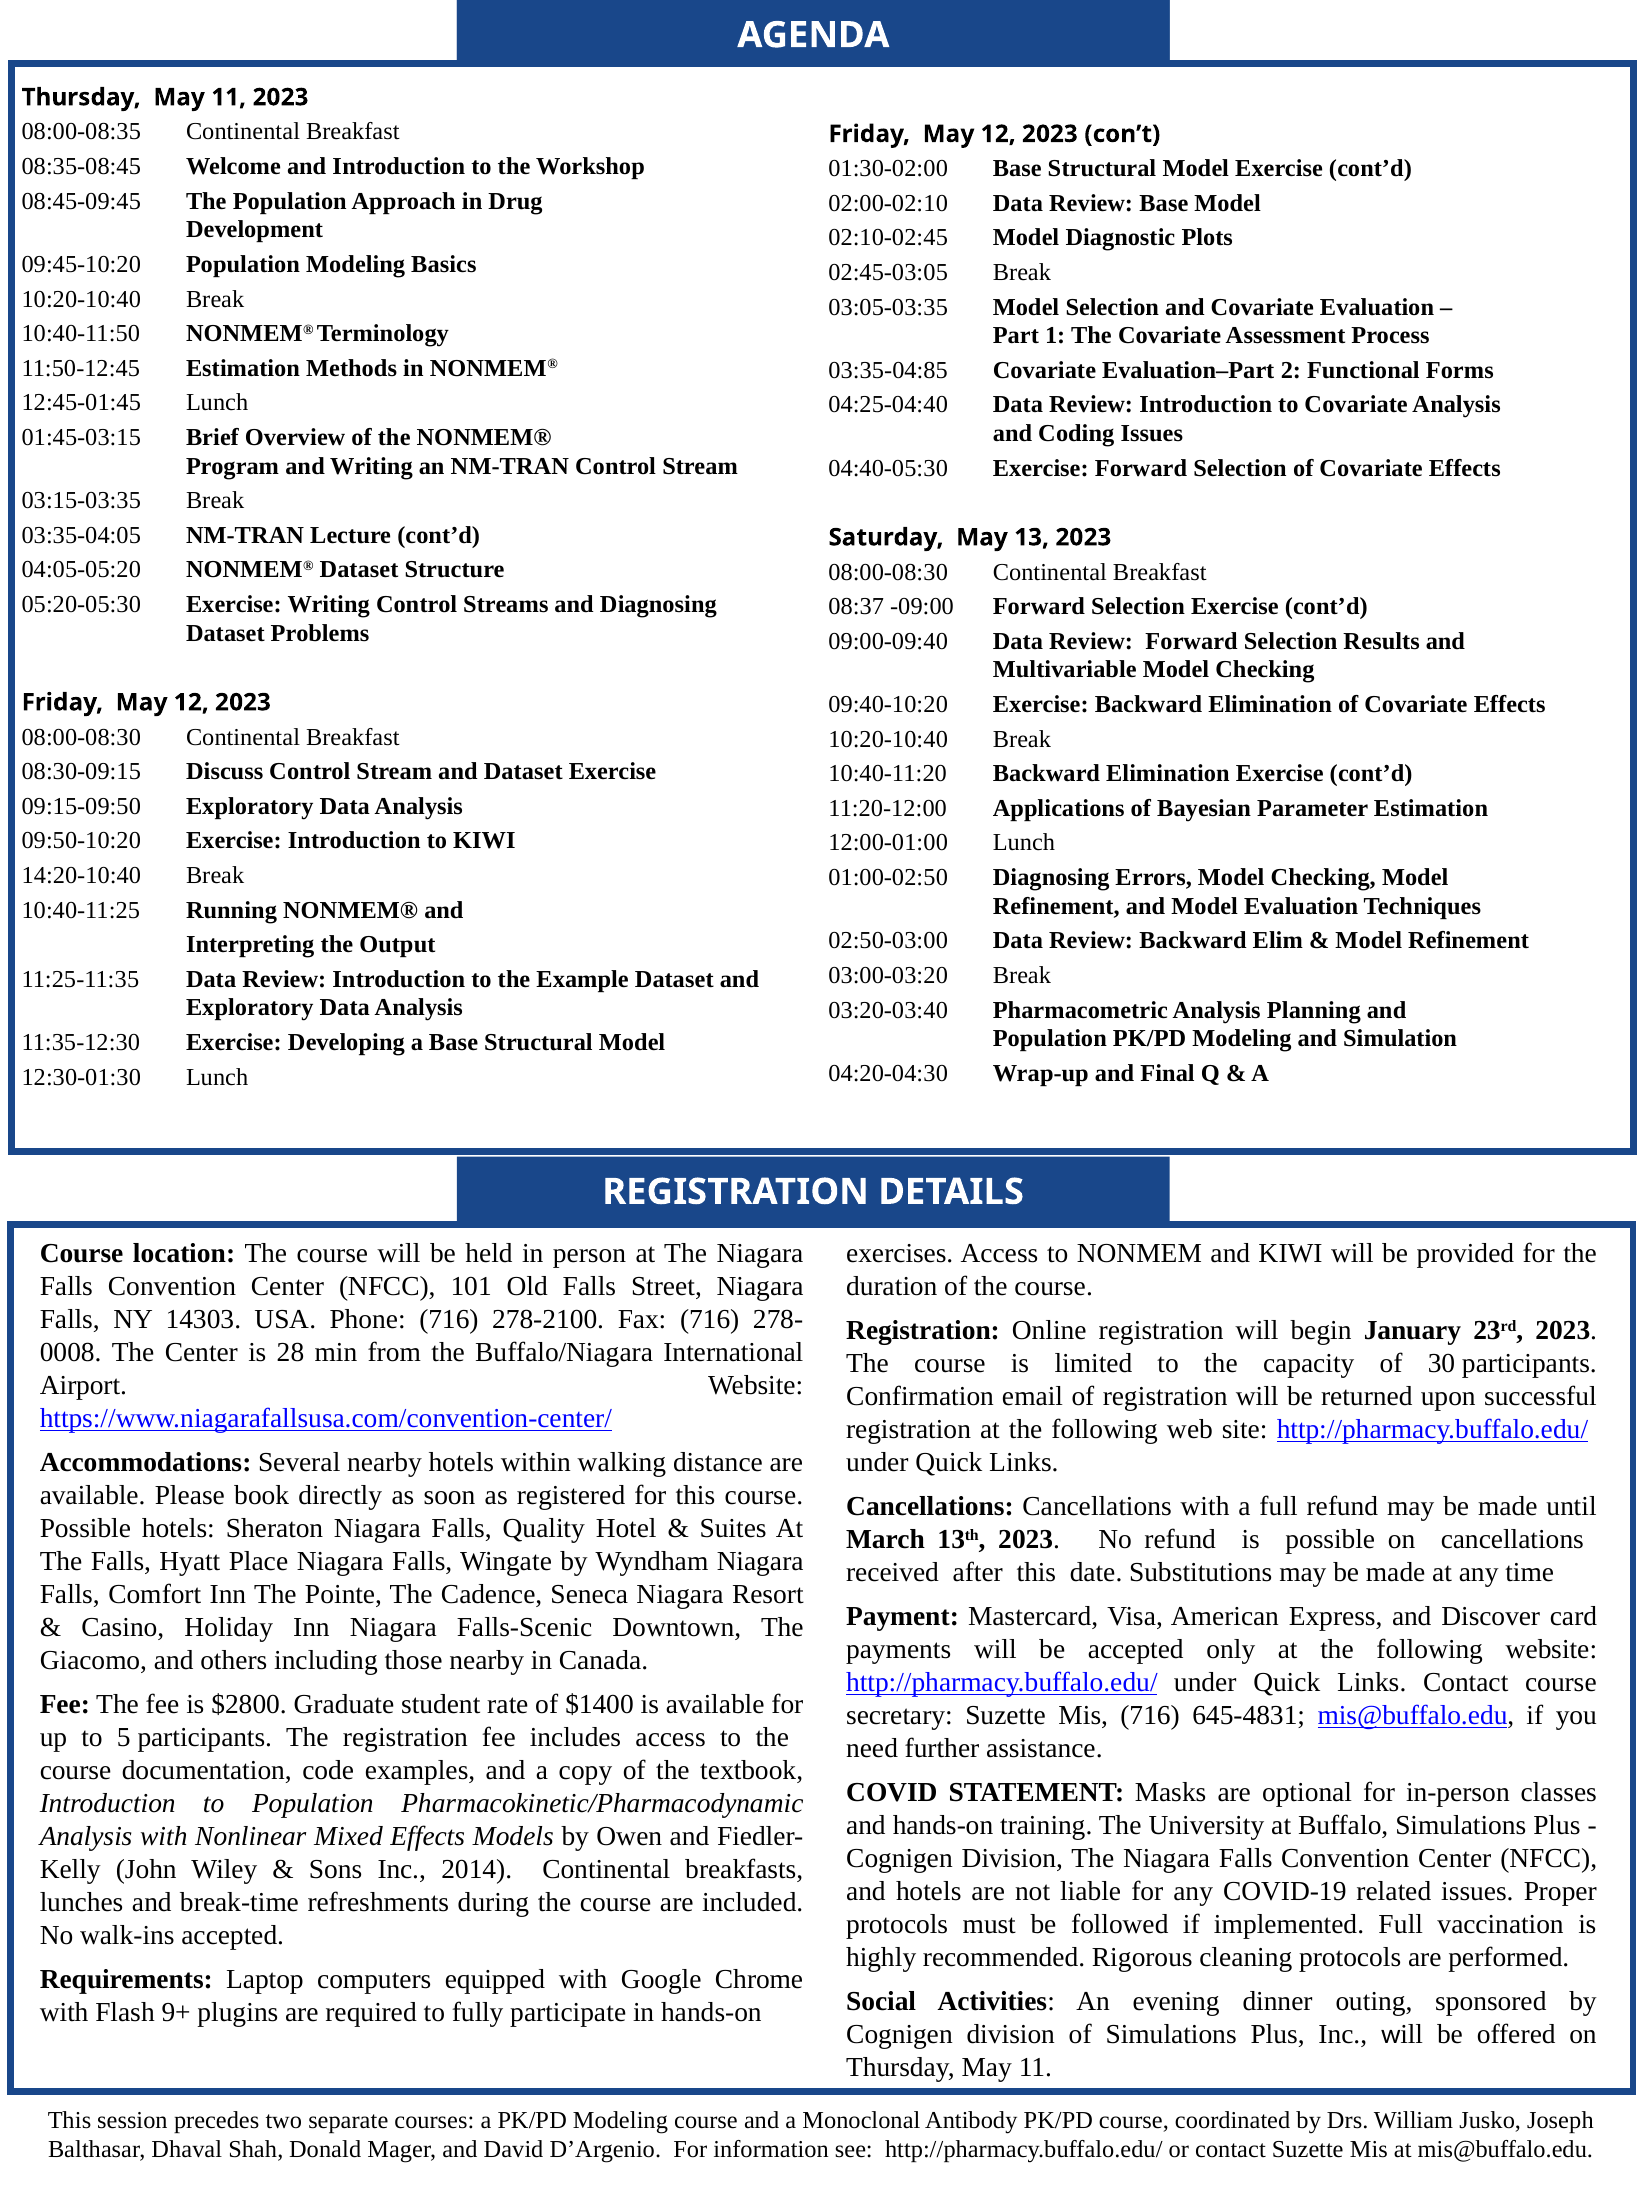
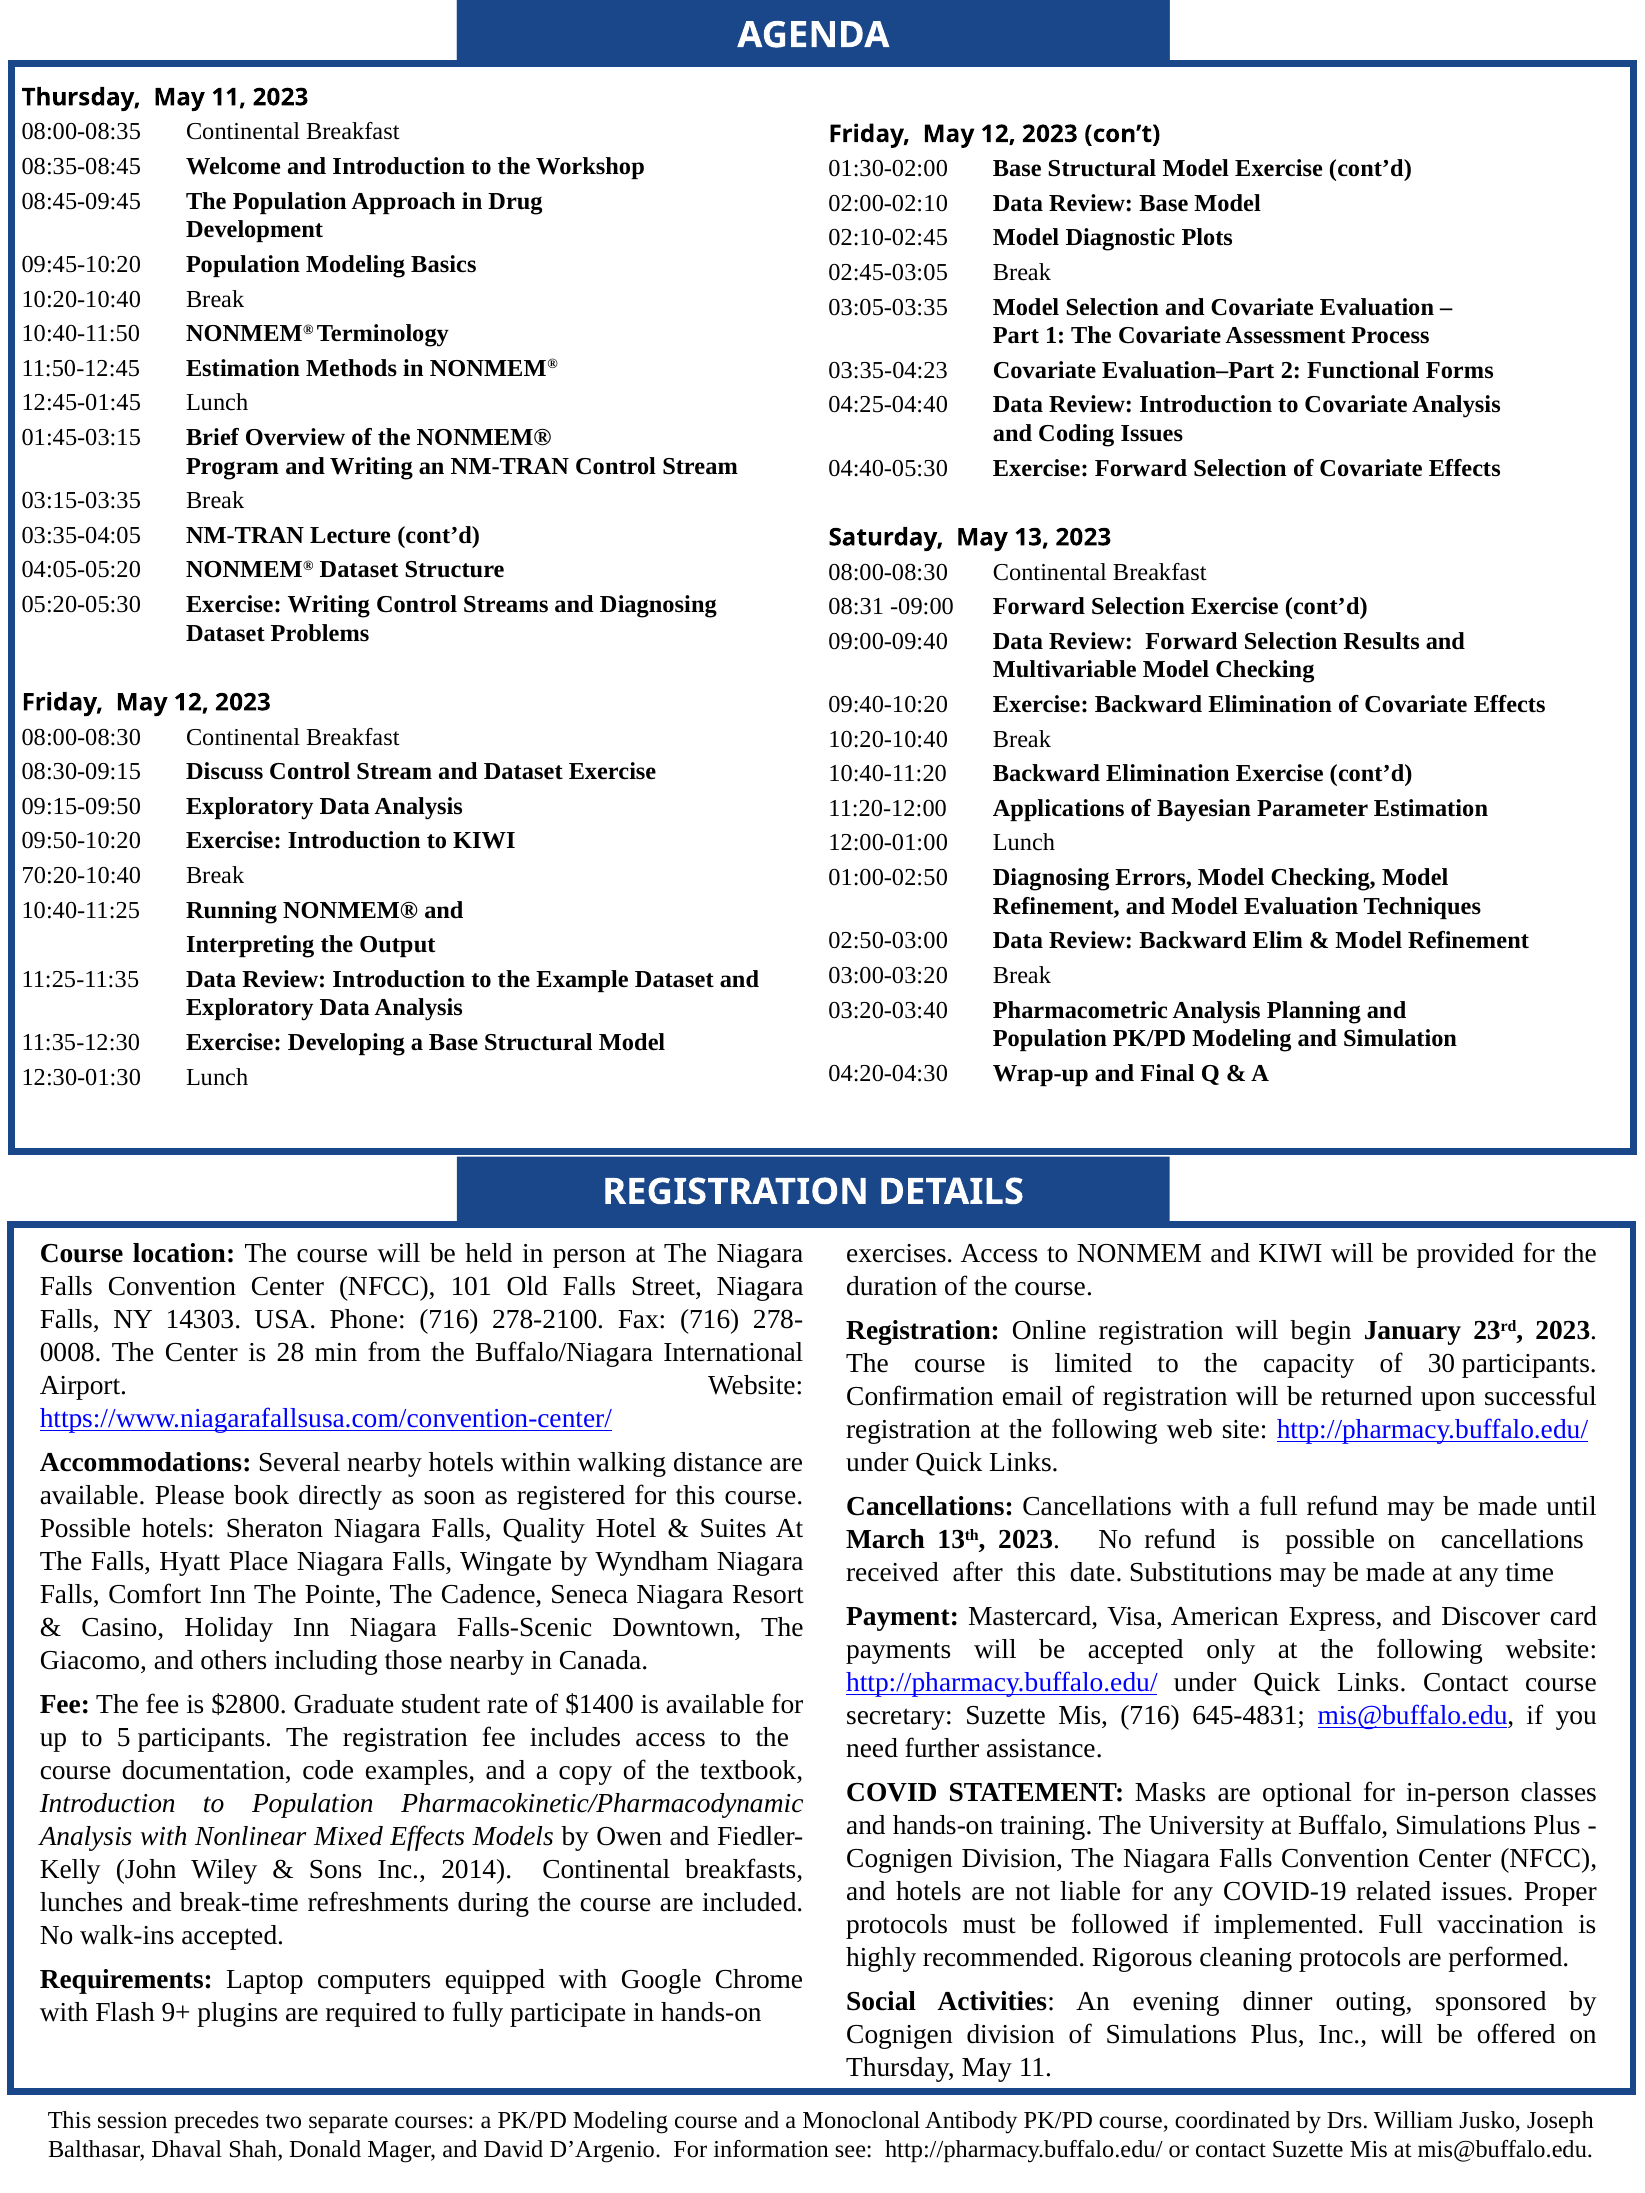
03:35-04:85: 03:35-04:85 -> 03:35-04:23 (888, 370)
08:37: 08:37 -> 08:31 (856, 607)
14:20-10:40: 14:20-10:40 -> 70:20-10:40 (81, 876)
